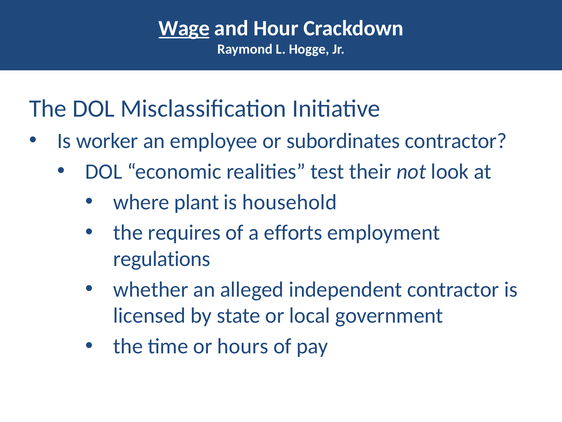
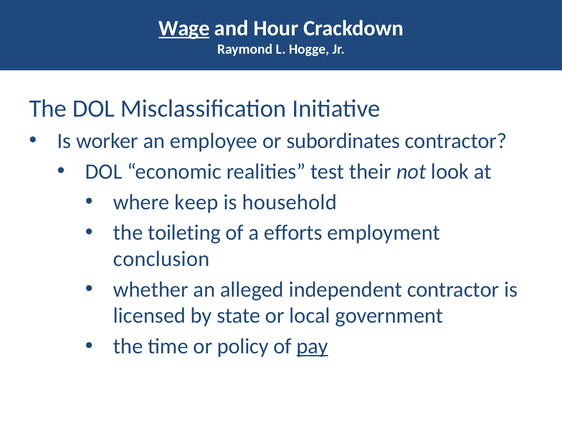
plant: plant -> keep (196, 202)
requires: requires -> toileting (184, 232)
regulations: regulations -> conclusion (162, 259)
hours: hours -> policy (243, 346)
pay underline: none -> present (312, 346)
